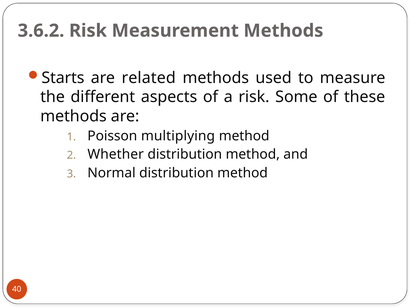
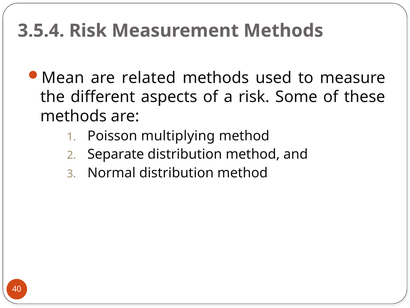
3.6.2: 3.6.2 -> 3.5.4 (41, 31)
Starts: Starts -> Mean (63, 78)
Whether: Whether -> Separate (116, 154)
